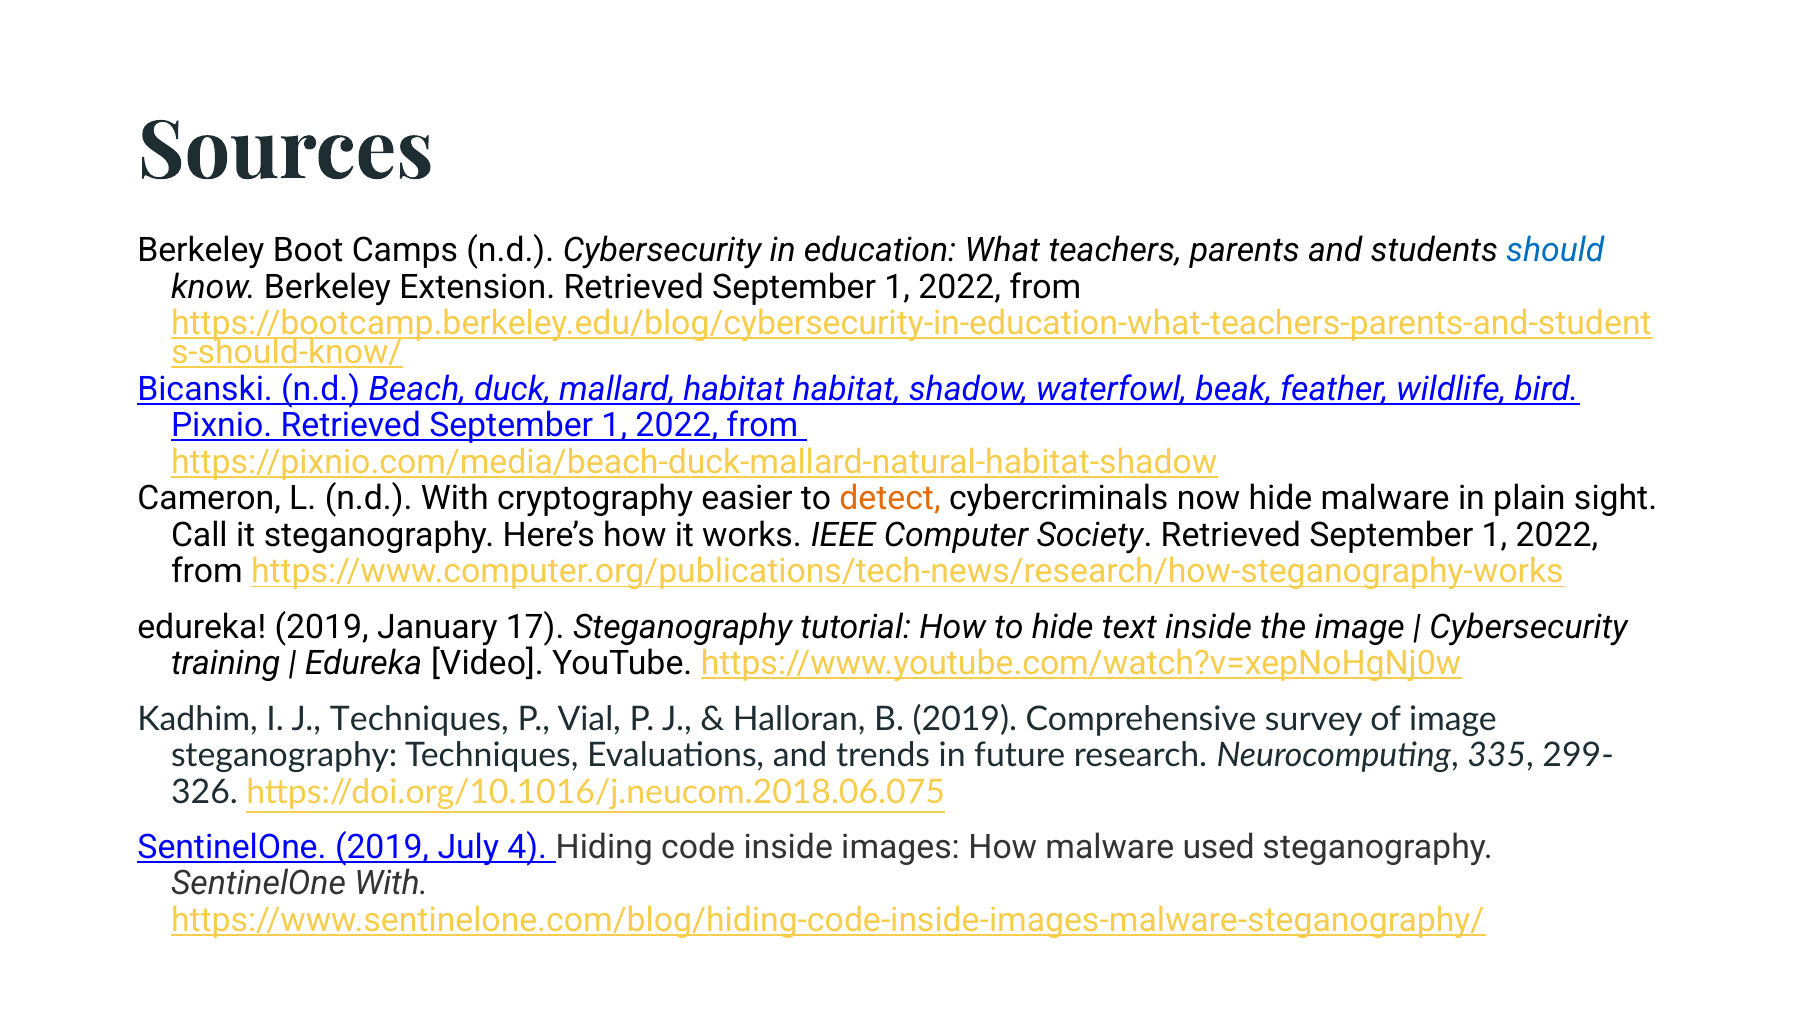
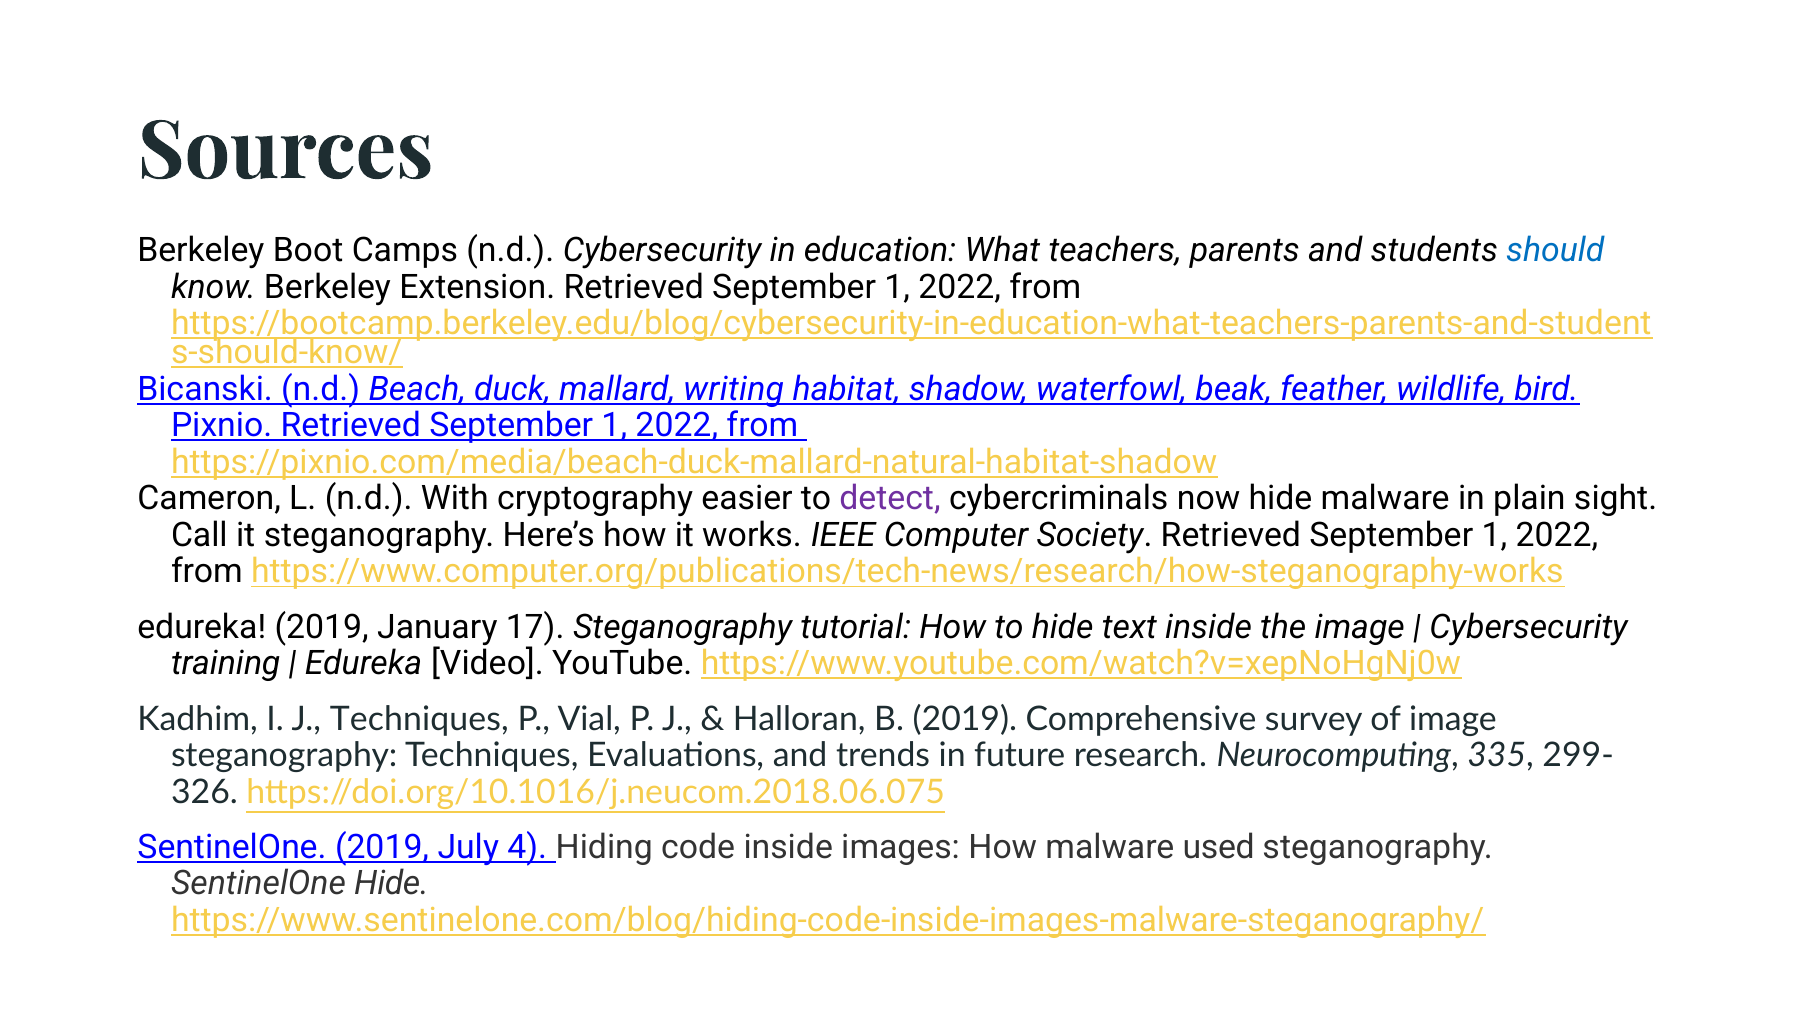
mallard habitat: habitat -> writing (734, 389)
detect colour: orange -> purple (890, 499)
SentinelOne With: With -> Hide (391, 884)
